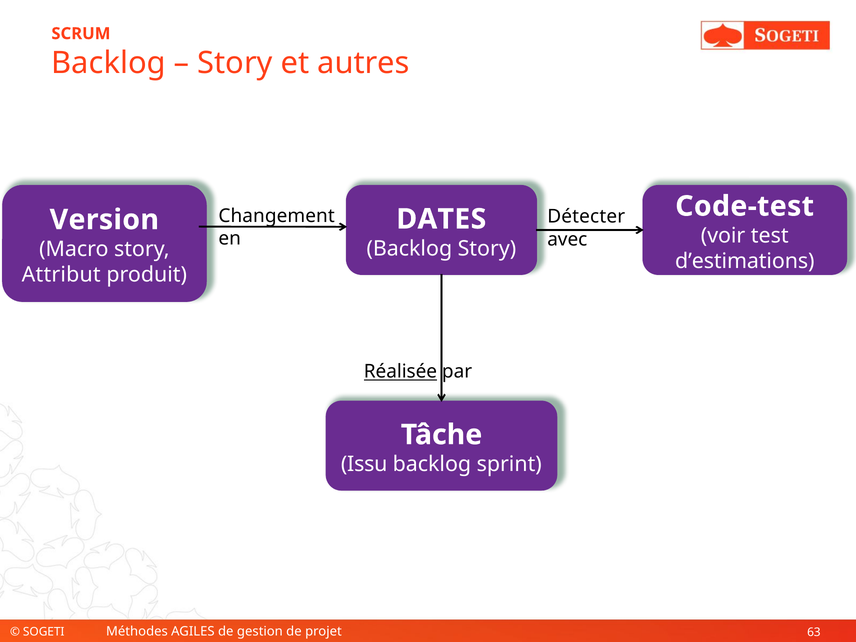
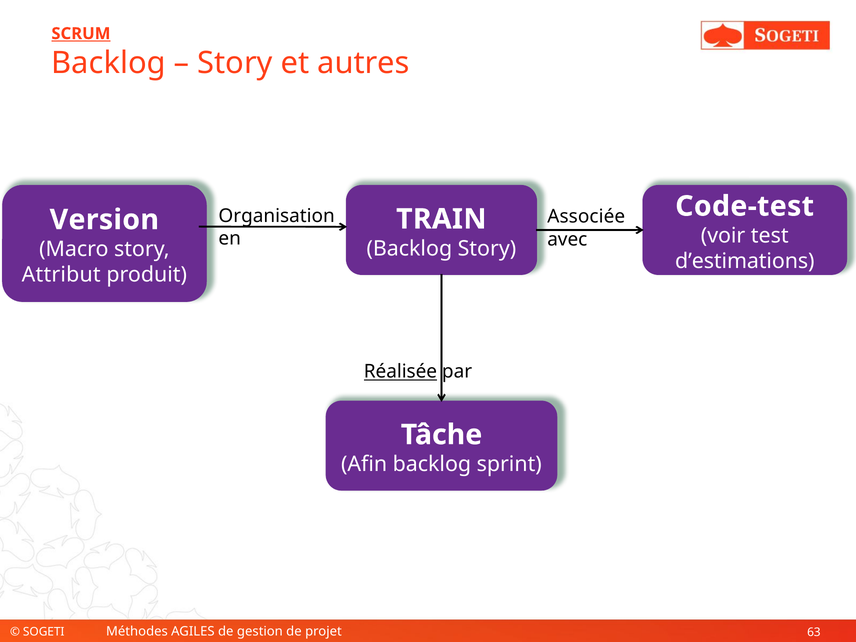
SCRUM underline: none -> present (81, 34)
Changement: Changement -> Organisation (277, 216)
Détecter: Détecter -> Associée (586, 217)
DATES: DATES -> TRAIN (441, 219)
Issu: Issu -> Afin (364, 464)
